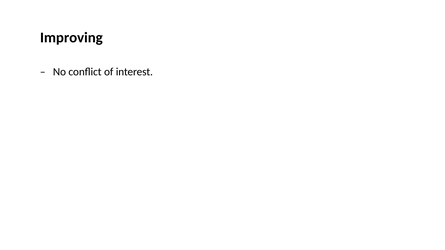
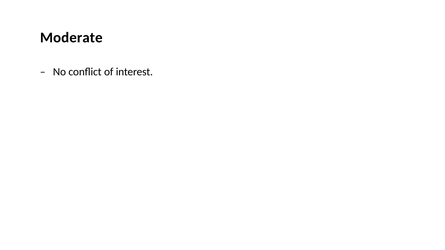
Improving: Improving -> Moderate (71, 38)
